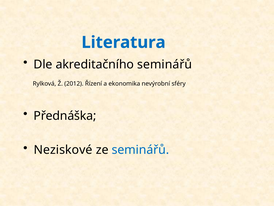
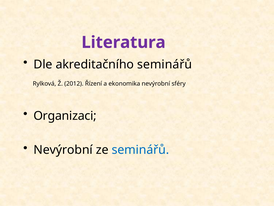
Literatura colour: blue -> purple (123, 42)
Přednáška: Přednáška -> Organizaci (65, 115)
Neziskové: Neziskové -> Nevýrobní (63, 150)
